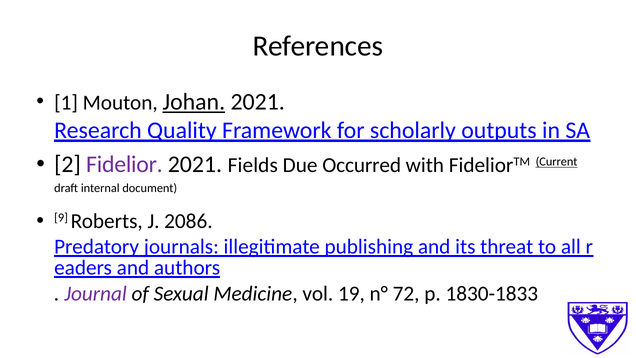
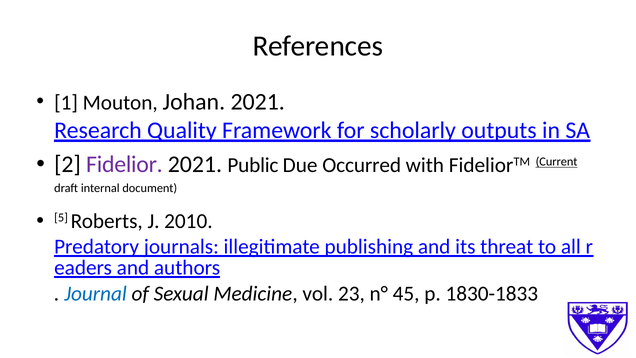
Johan underline: present -> none (194, 102)
Fields: Fields -> Public (253, 165)
9: 9 -> 5 (61, 218)
2086: 2086 -> 2010 (188, 221)
Journal colour: purple -> blue (96, 294)
19: 19 -> 23 (351, 294)
72: 72 -> 45 (406, 294)
